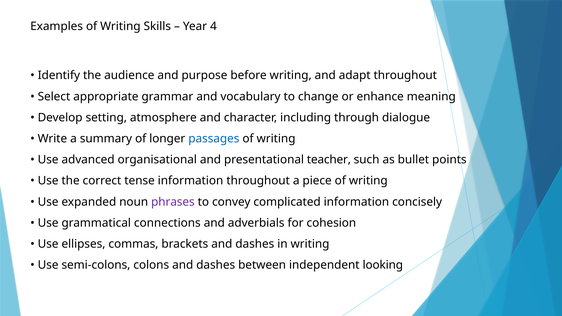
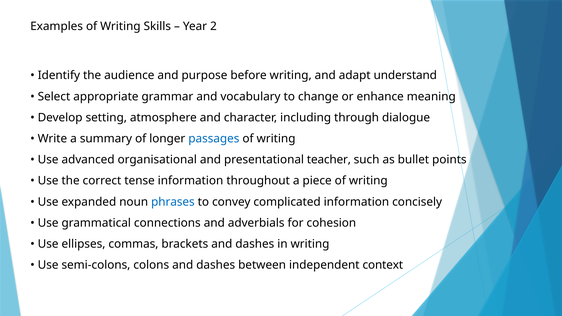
4: 4 -> 2 (213, 26)
adapt throughout: throughout -> understand (405, 75)
phrases colour: purple -> blue (173, 202)
looking: looking -> context (383, 265)
